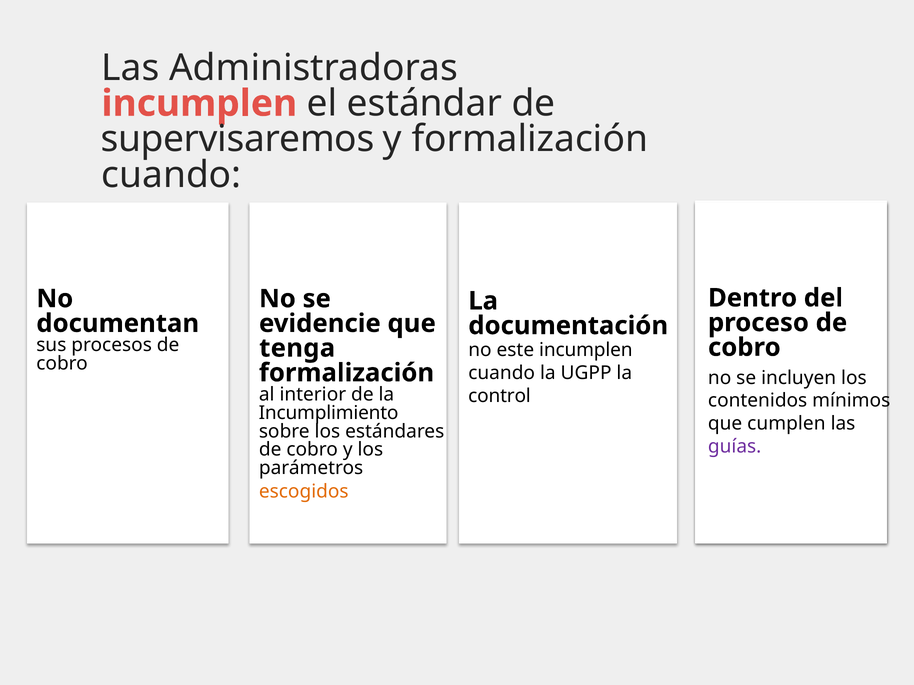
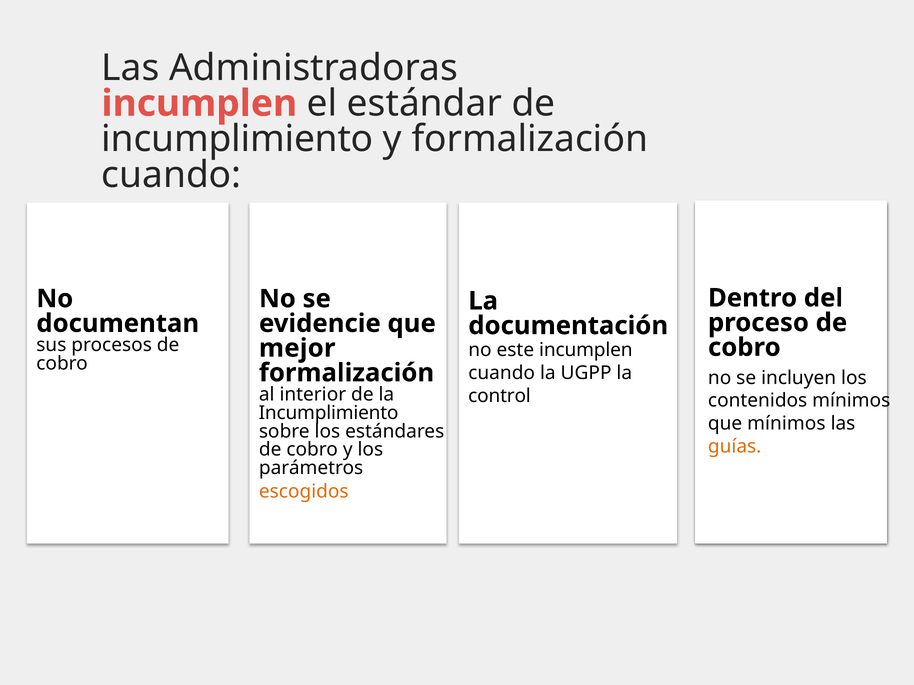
supervisaremos: supervisaremos -> incumplimiento (237, 139)
tenga: tenga -> mejor (297, 348)
que cumplen: cumplen -> mínimos (786, 424)
guías colour: purple -> orange (735, 447)
